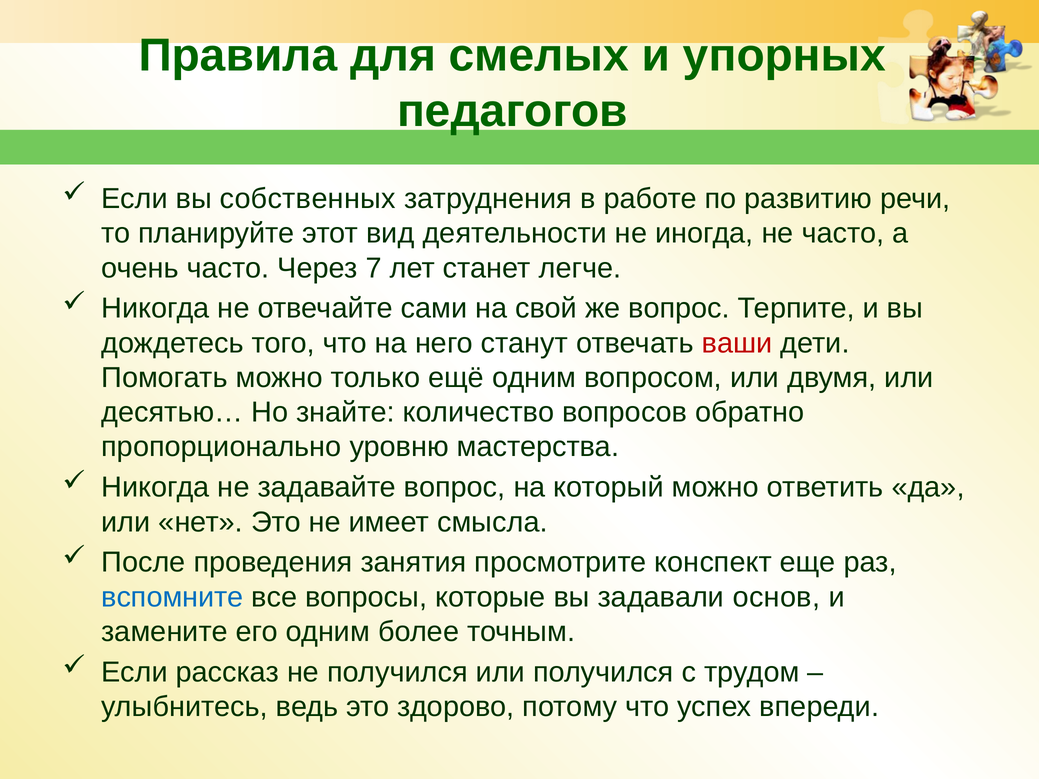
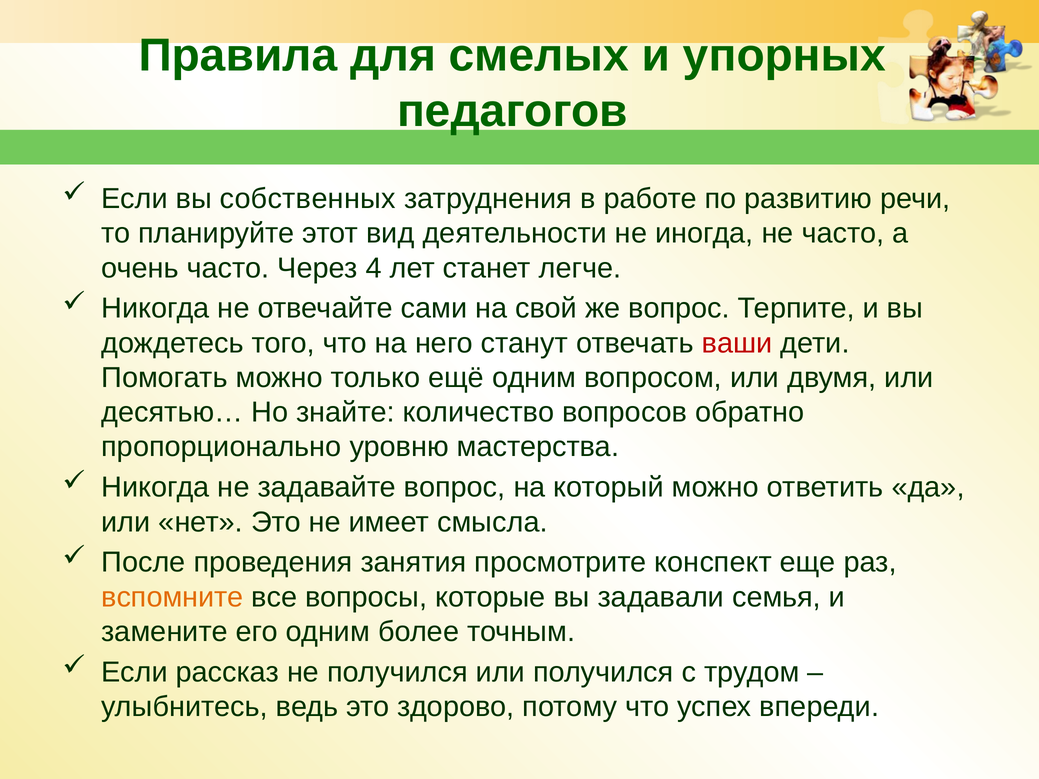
7: 7 -> 4 (374, 268)
вспомните colour: blue -> orange (172, 597)
основ: основ -> семья (777, 597)
